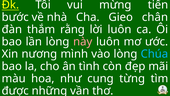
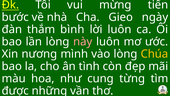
chân: chân -> ngày (155, 17)
rằng: rằng -> bình (72, 29)
Chúa colour: light blue -> yellow (154, 54)
